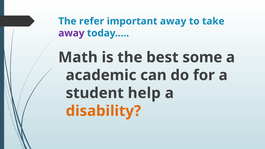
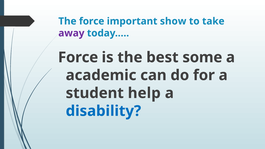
The refer: refer -> force (92, 21)
important away: away -> show (173, 21)
Math: Math -> Force (78, 57)
disability colour: orange -> blue (103, 111)
